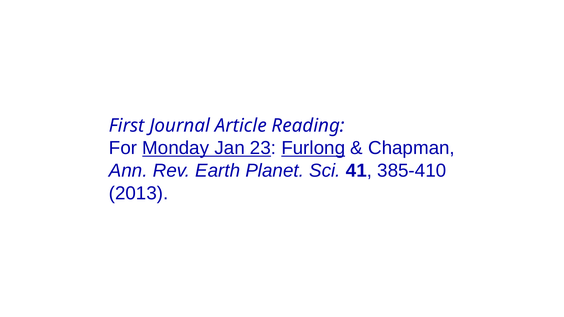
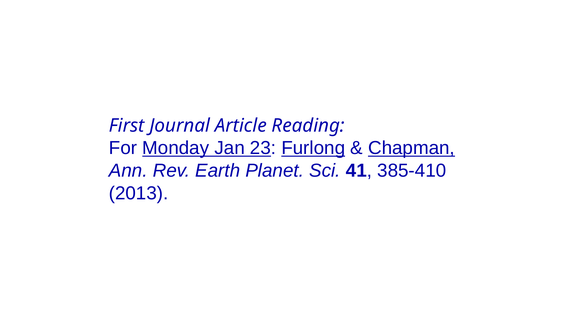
Chapman underline: none -> present (411, 148)
